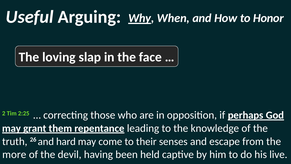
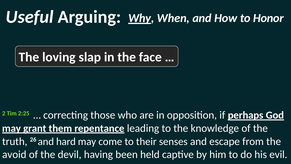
more: more -> avoid (14, 154)
live: live -> evil (278, 154)
